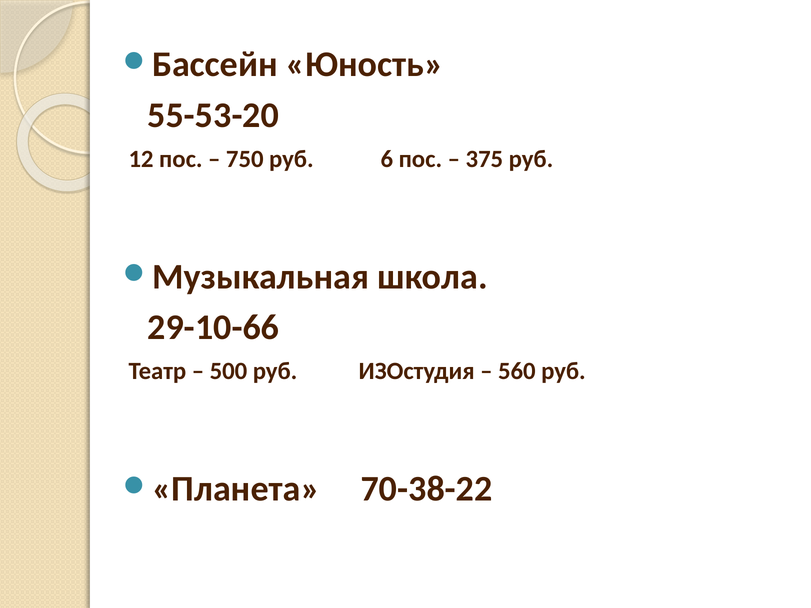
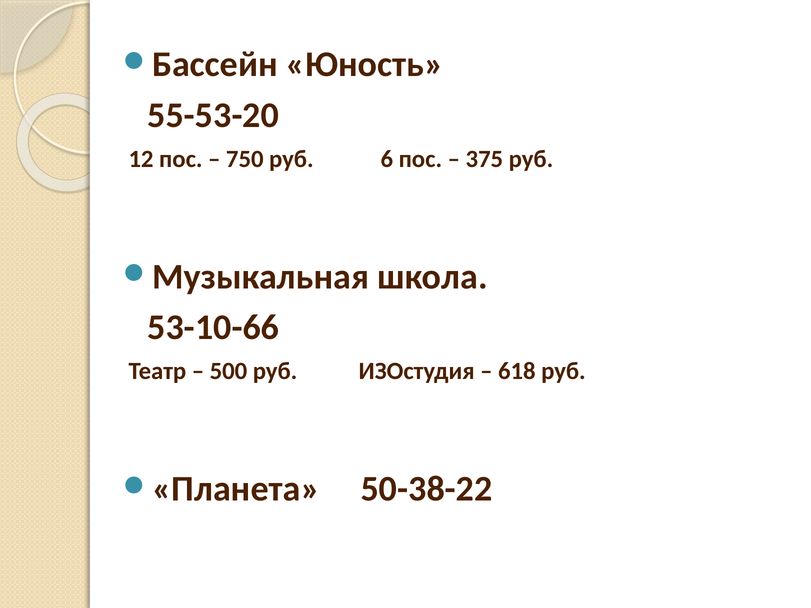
29-10-66: 29-10-66 -> 53-10-66 (213, 328)
560: 560 -> 618 (517, 371)
70-38-22: 70-38-22 -> 50-38-22 (427, 489)
